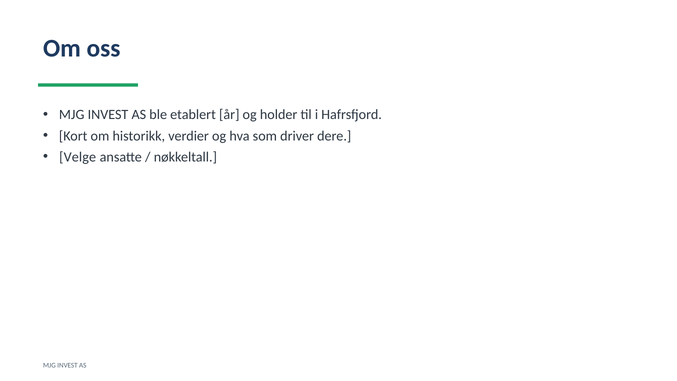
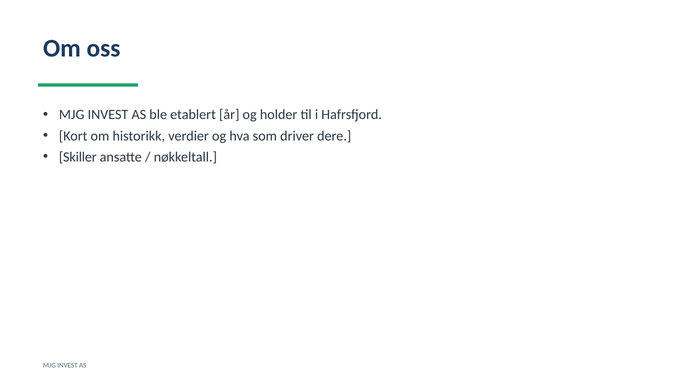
Velge: Velge -> Skiller (78, 157)
